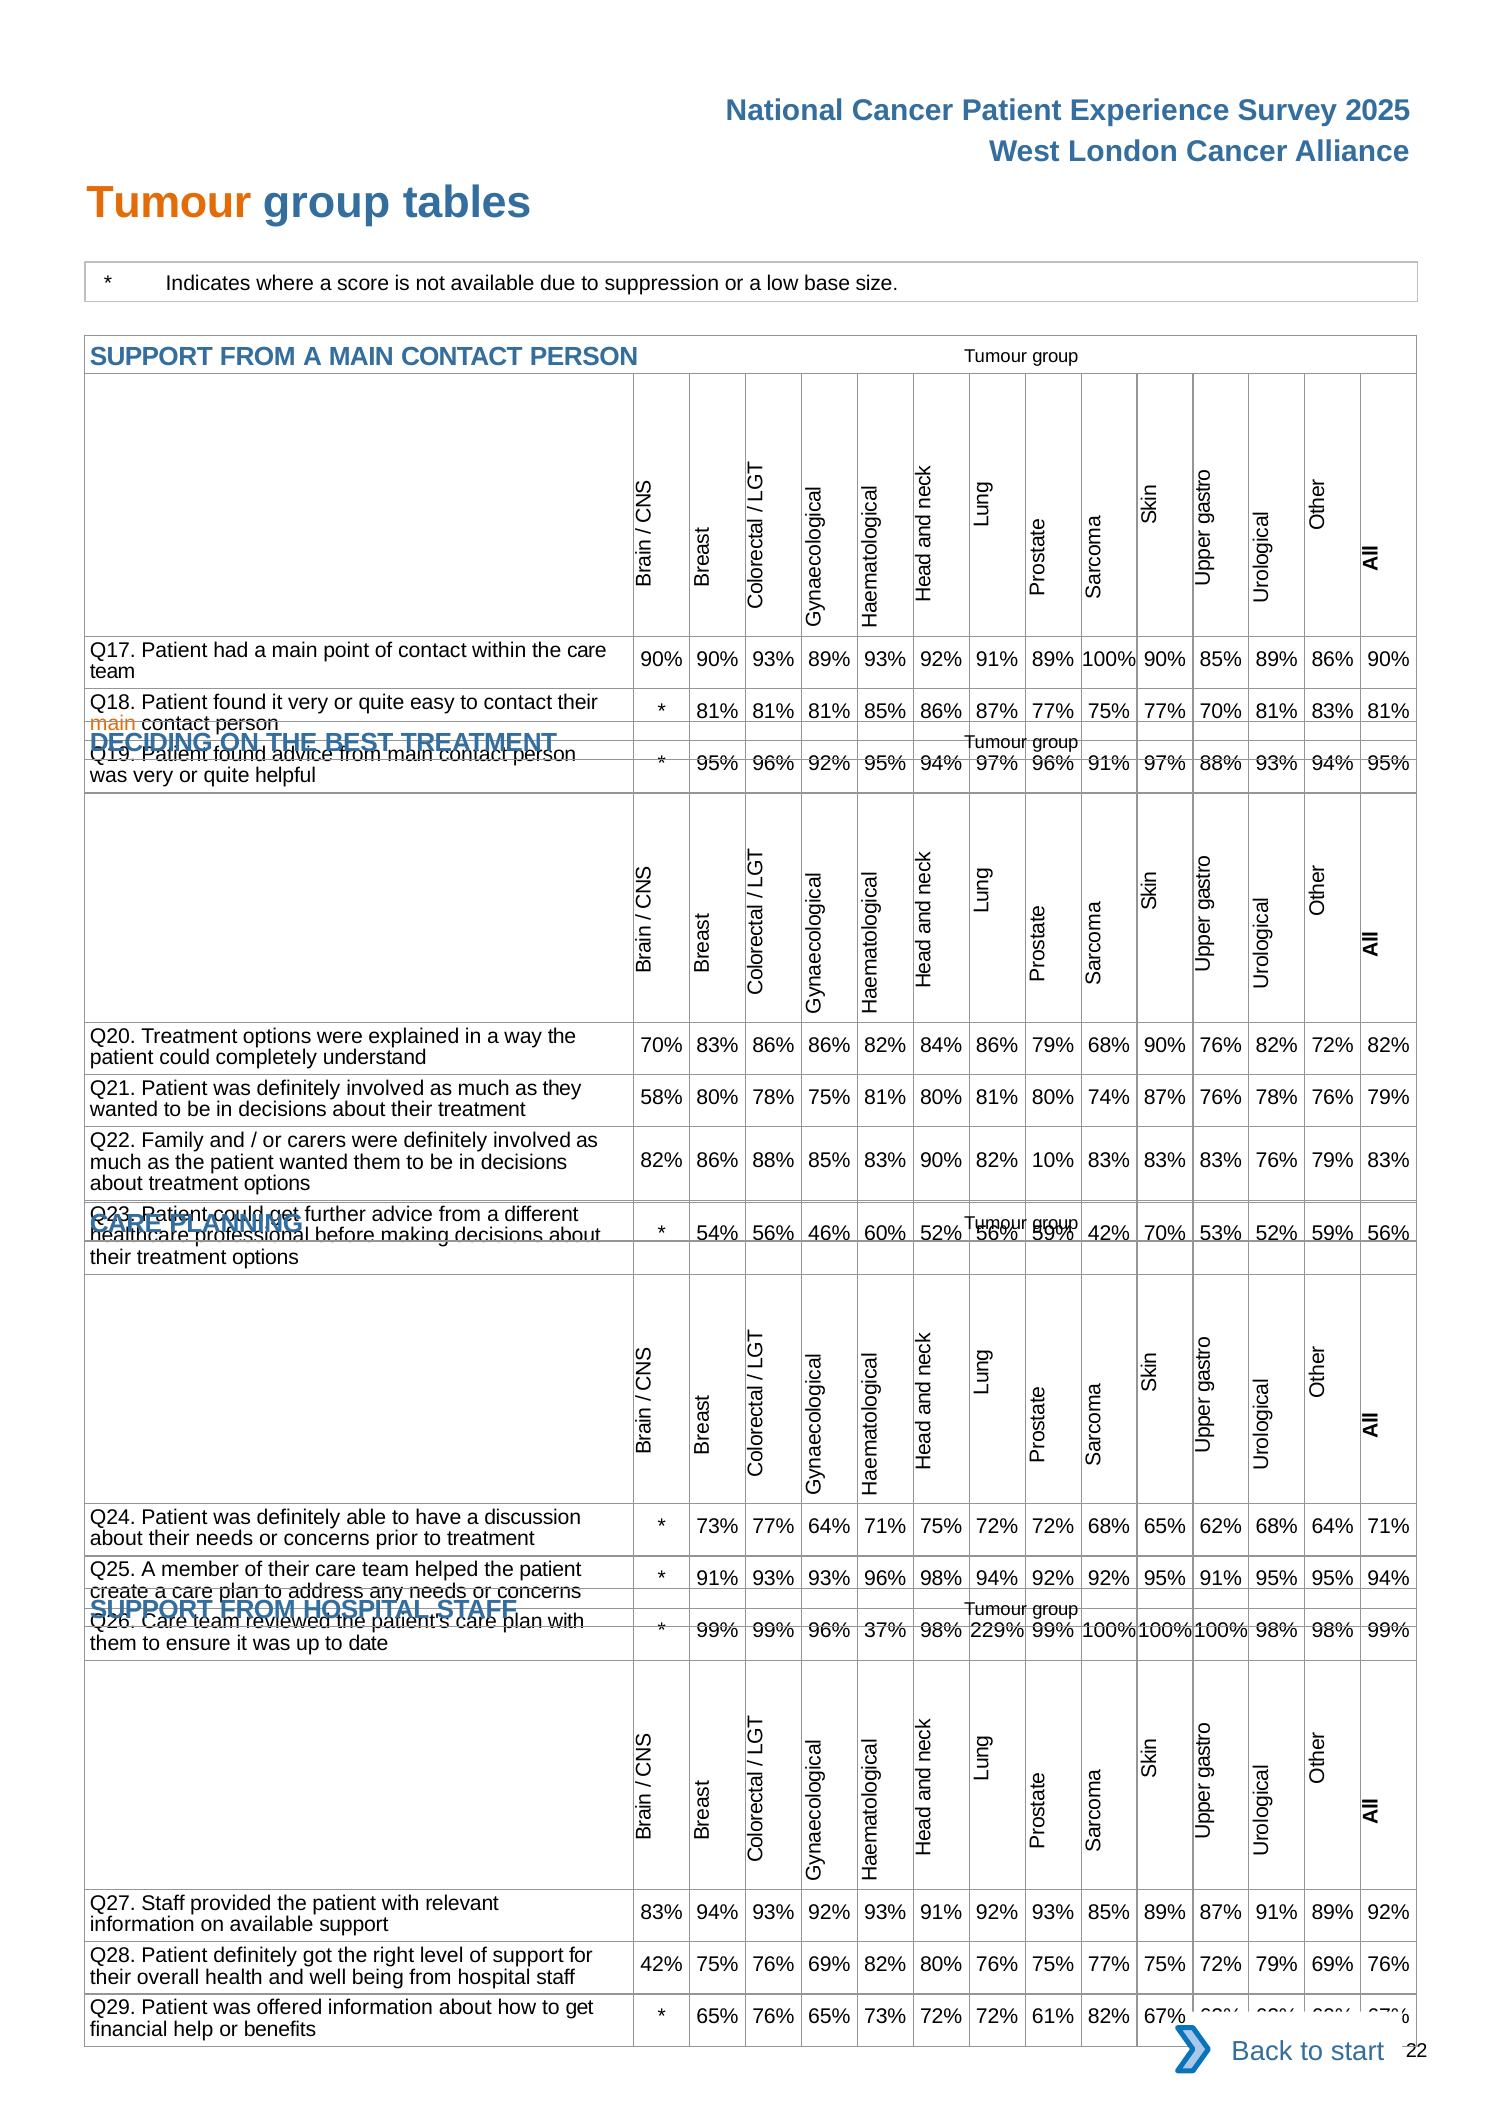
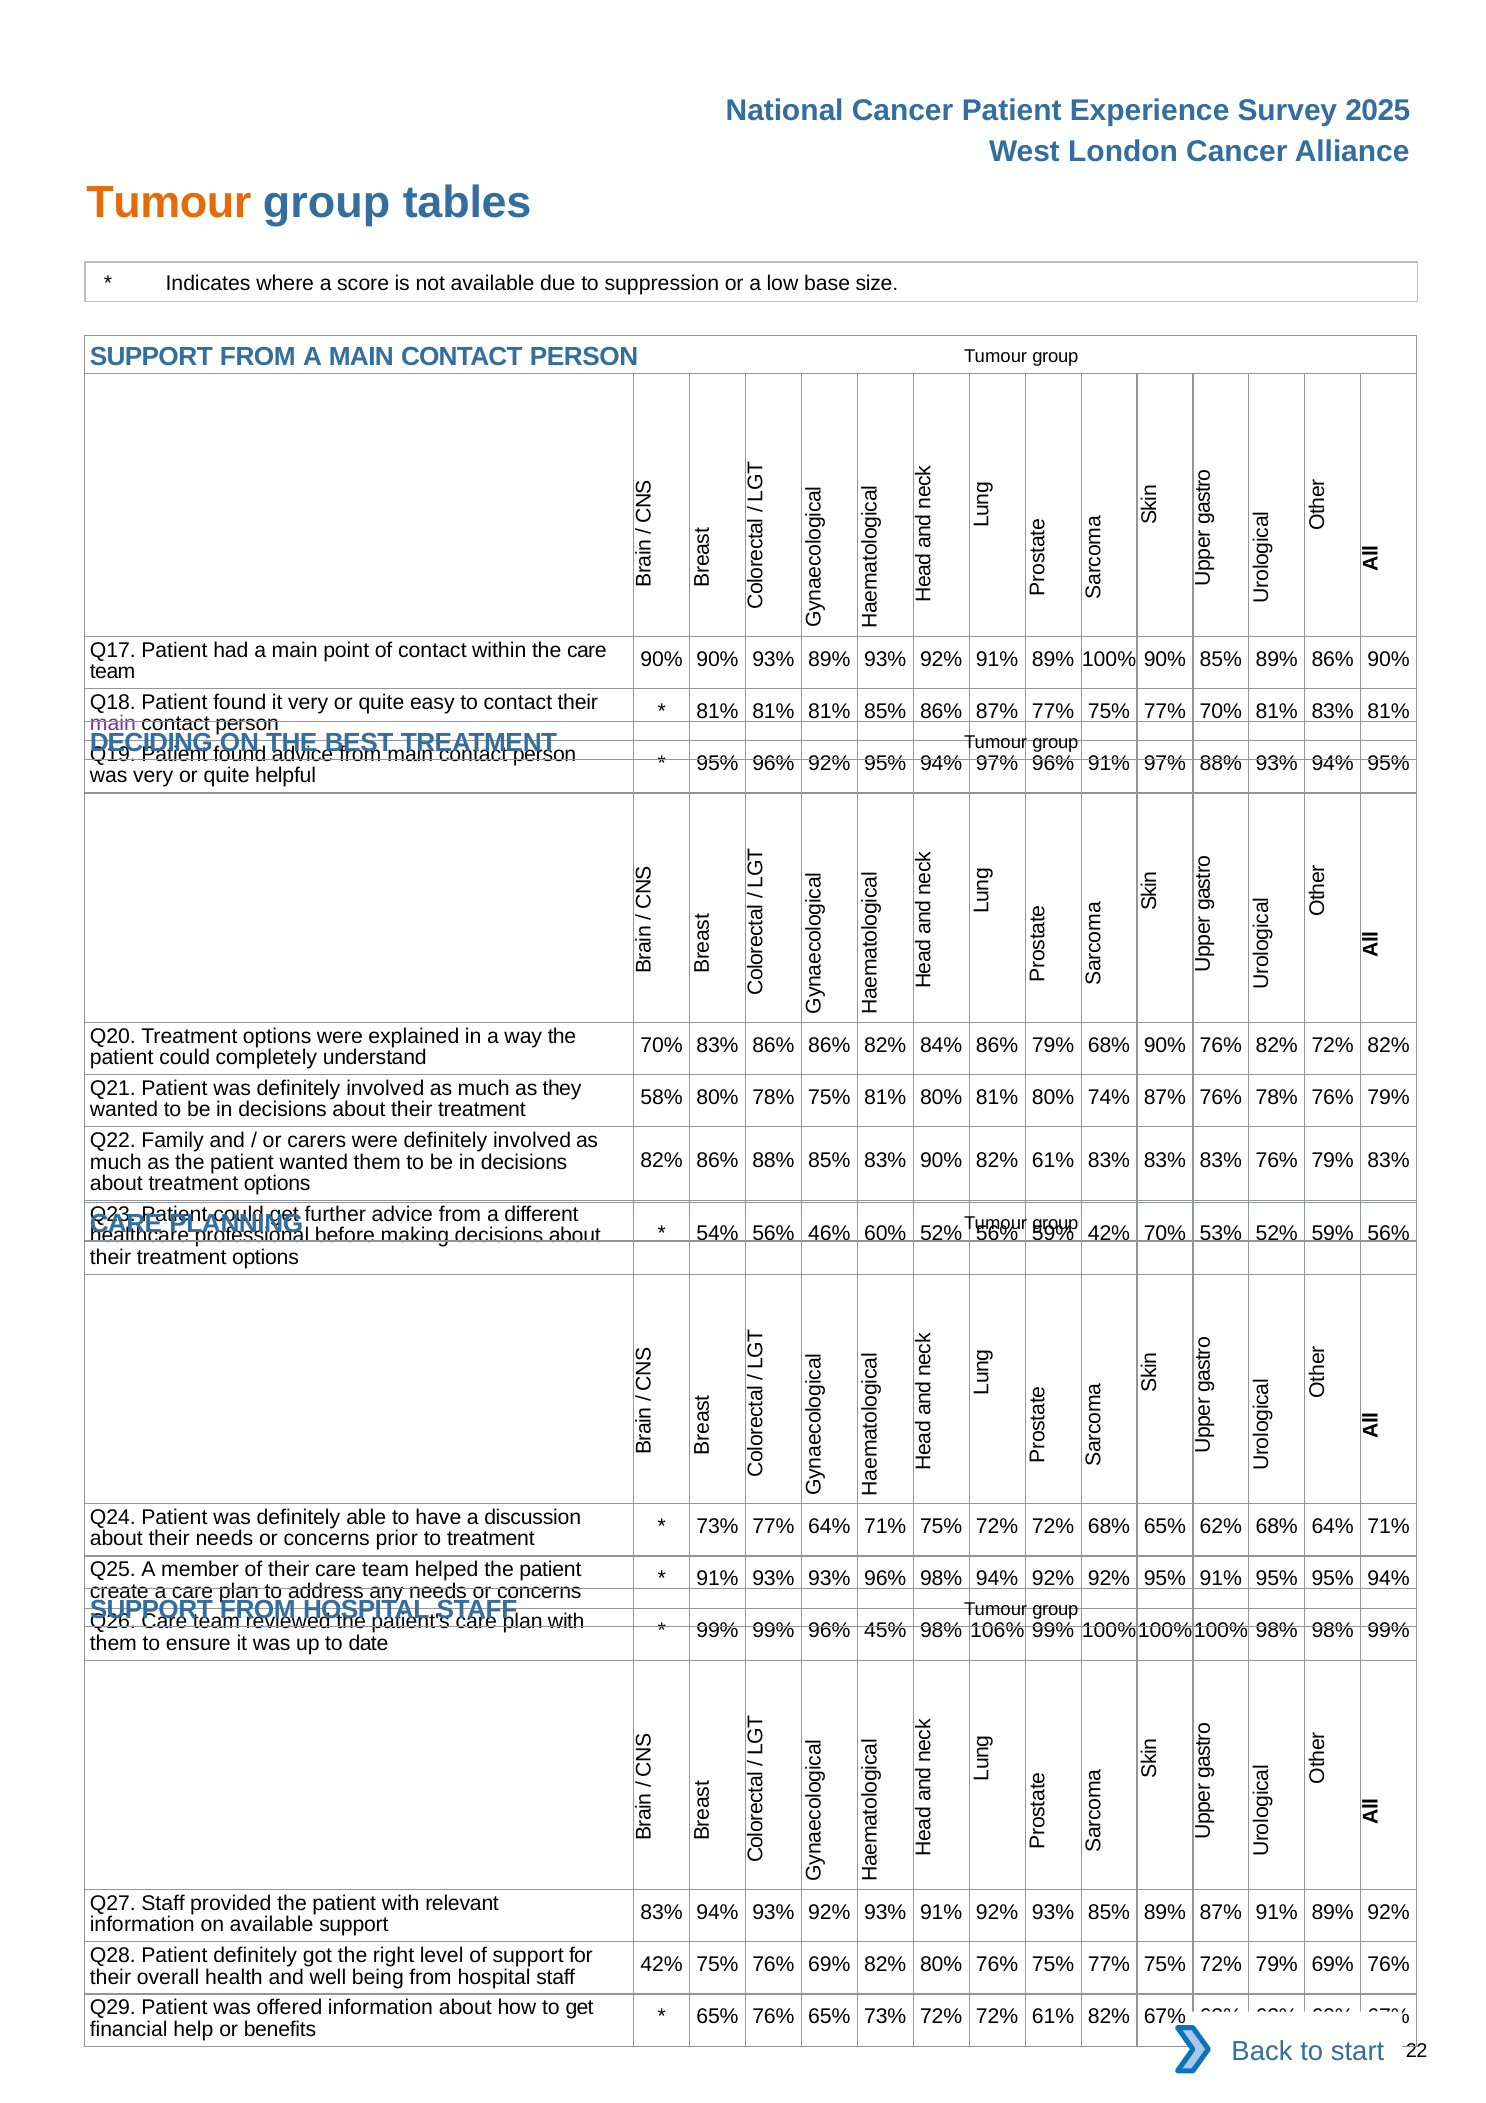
main colour: orange -> purple (113, 724)
82% 10%: 10% -> 61% (1053, 1160)
37%: 37% -> 45% (885, 1631)
229%: 229% -> 106% (997, 1631)
